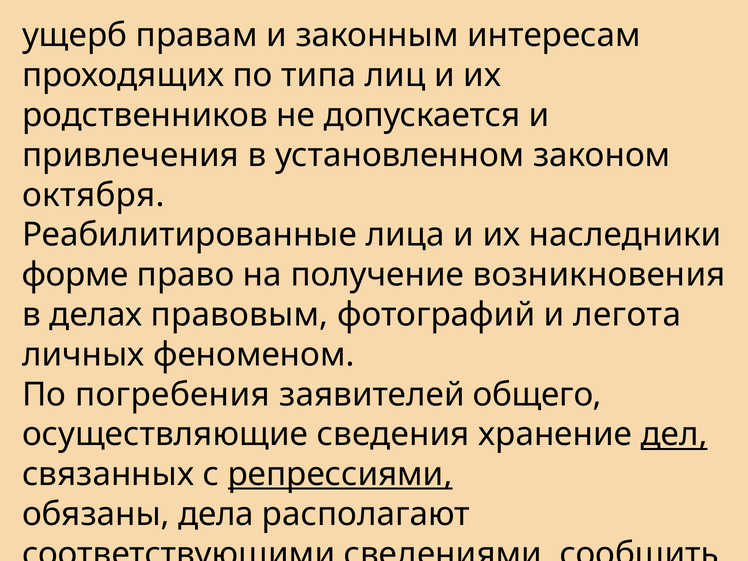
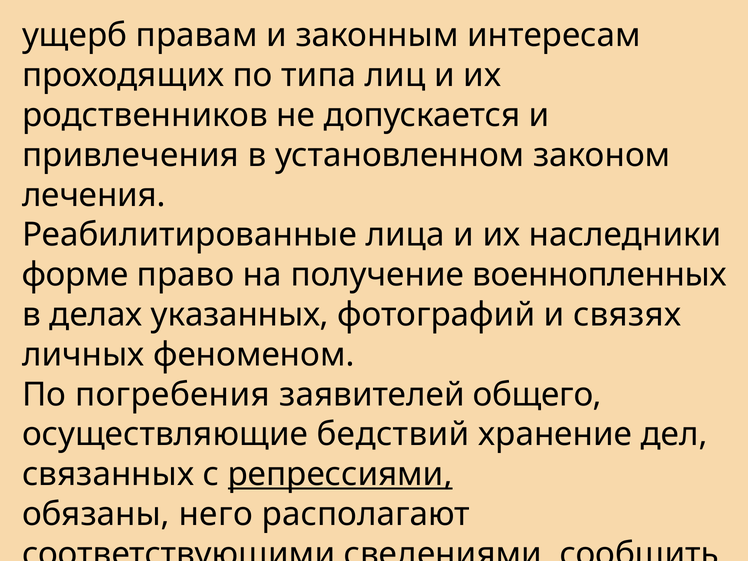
октября: октября -> лечения (94, 195)
возникновения: возникновения -> военнопленных (599, 275)
правовым: правовым -> указанных (240, 315)
легота: легота -> связях (627, 315)
сведения: сведения -> бедствий (393, 435)
дел underline: present -> none (674, 435)
дела: дела -> него (216, 514)
